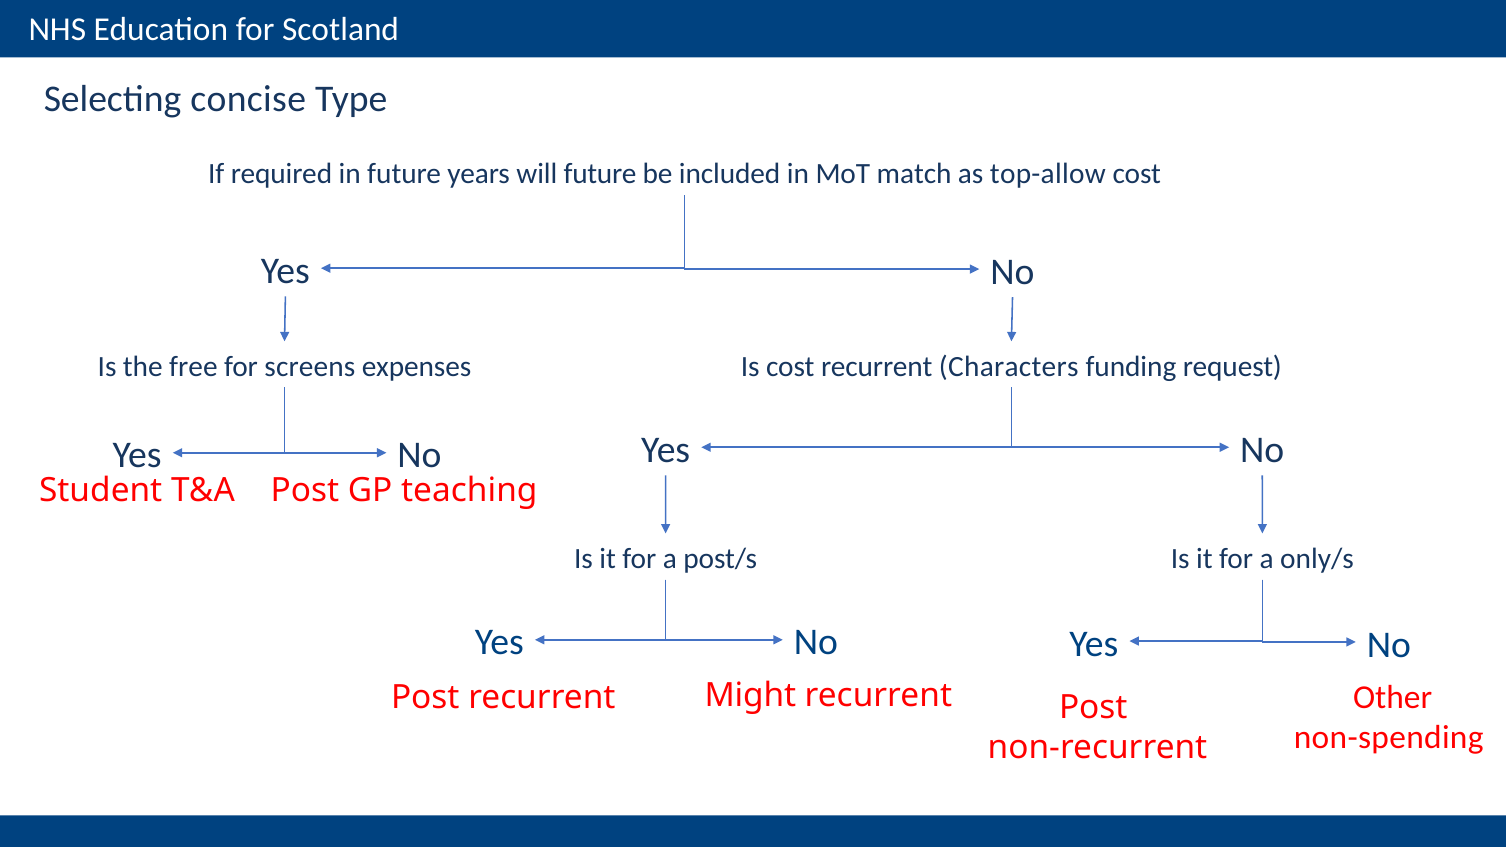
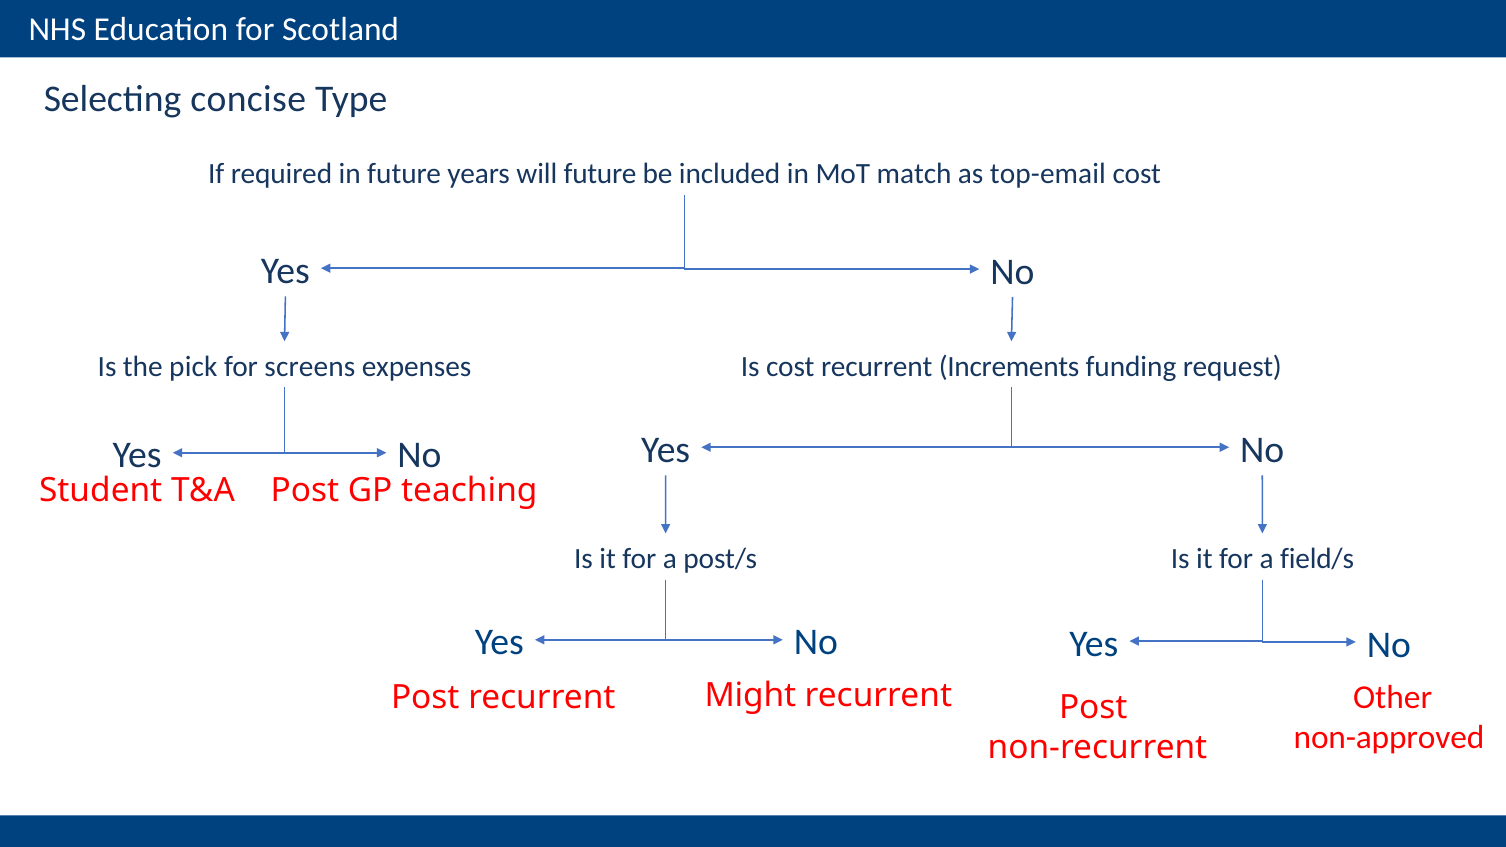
top-allow: top-allow -> top-email (1048, 174)
free: free -> pick (193, 366)
Characters: Characters -> Increments (1009, 366)
only/s: only/s -> field/s (1317, 559)
non-spending: non-spending -> non-approved (1389, 738)
